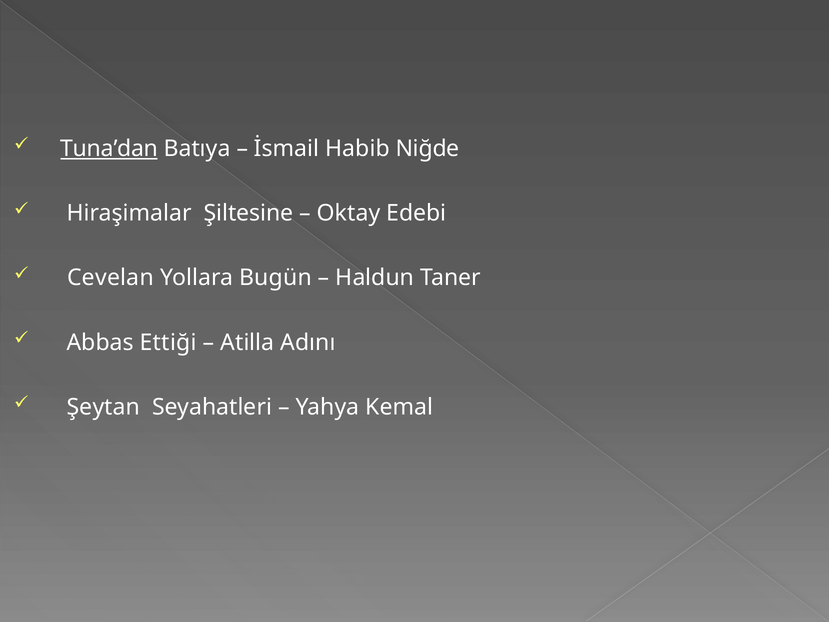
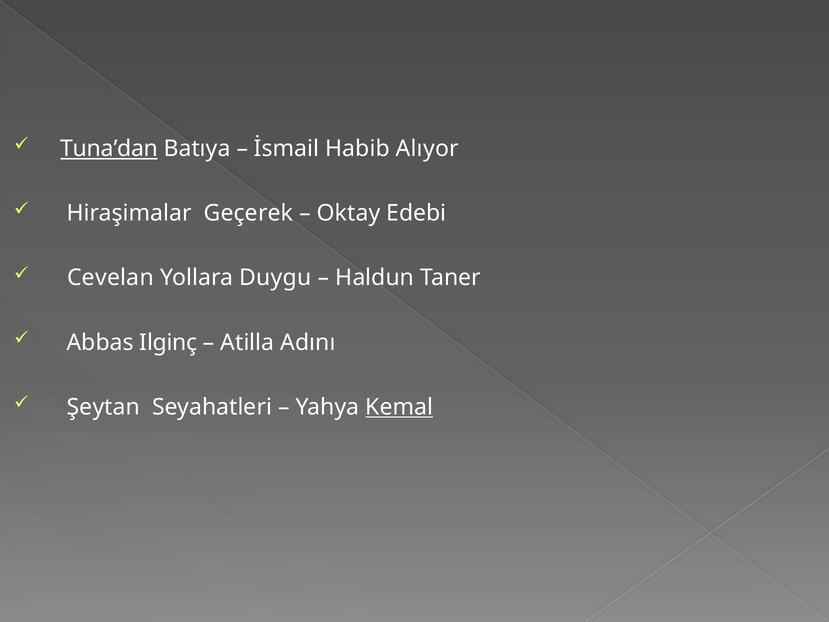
Niğde: Niğde -> Alıyor (427, 149)
Şiltesine: Şiltesine -> Geçerek (248, 213)
Bugün: Bugün -> Duygu (275, 278)
Ettiği: Ettiği -> Ilginç (168, 342)
Kemal underline: none -> present (399, 407)
